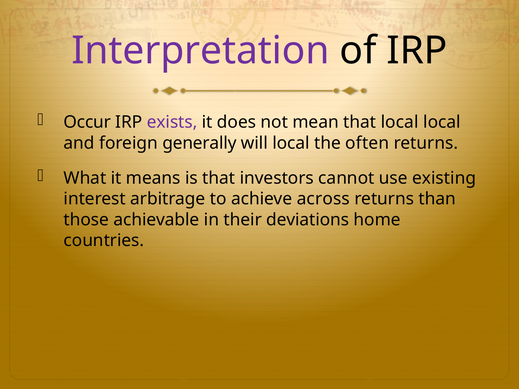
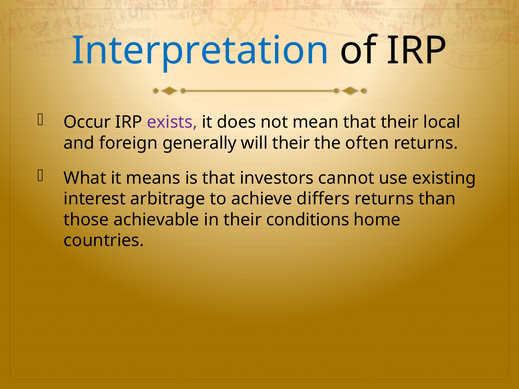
Interpretation colour: purple -> blue (200, 51)
that local: local -> their (400, 122)
will local: local -> their (291, 143)
across: across -> differs (323, 199)
deviations: deviations -> conditions (308, 220)
